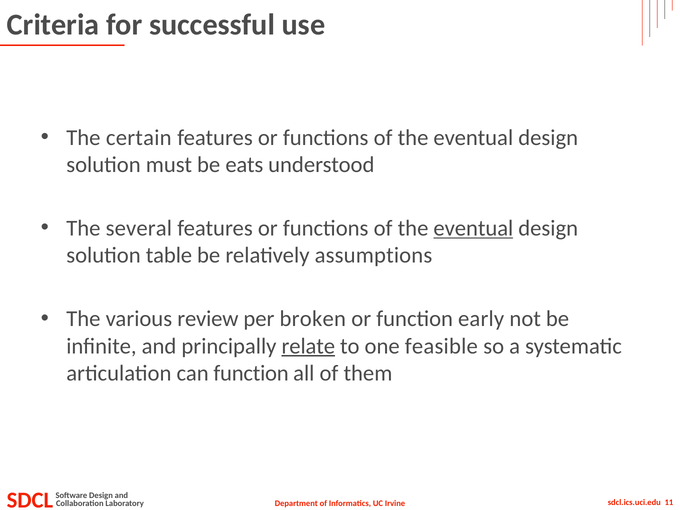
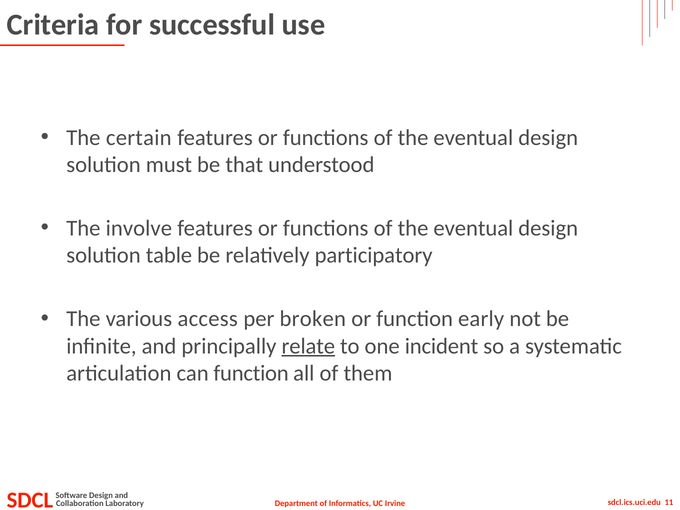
eats: eats -> that (244, 165)
several: several -> involve (139, 228)
eventual underline: present -> none (473, 228)
assumptions: assumptions -> participatory (374, 255)
review: review -> access (208, 319)
feasible: feasible -> incident (442, 346)
